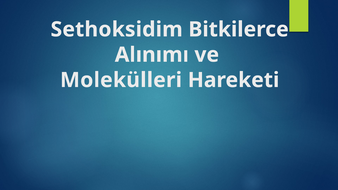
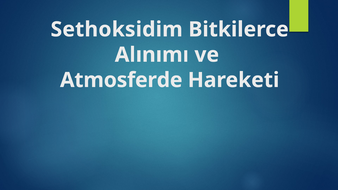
Molekülleri: Molekülleri -> Atmosferde (121, 80)
